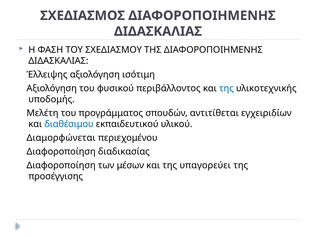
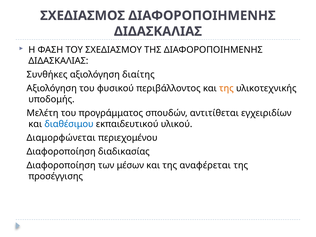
Έλλειψης: Έλλειψης -> Συνθήκες (47, 75)
ισότιμη: ισότιμη -> διαίτης (138, 75)
της colour: blue -> orange (226, 88)
υπαγορεύει: υπαγορεύει -> αναφέρεται (205, 165)
